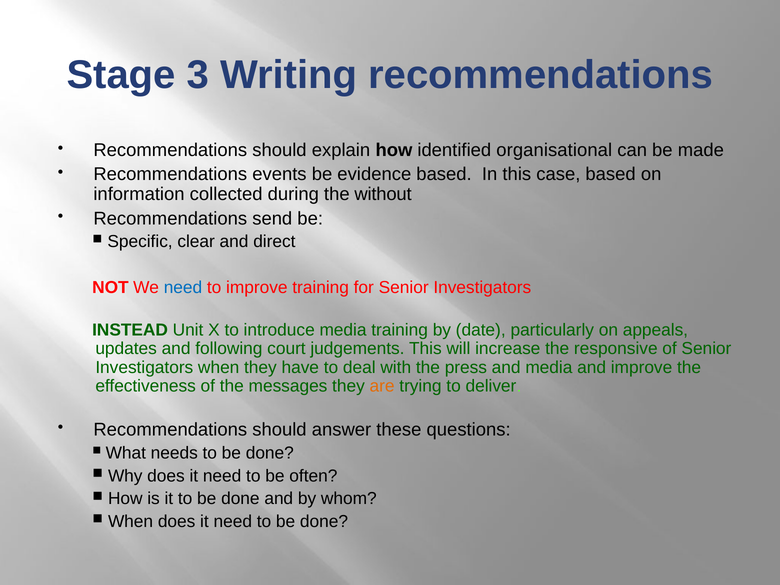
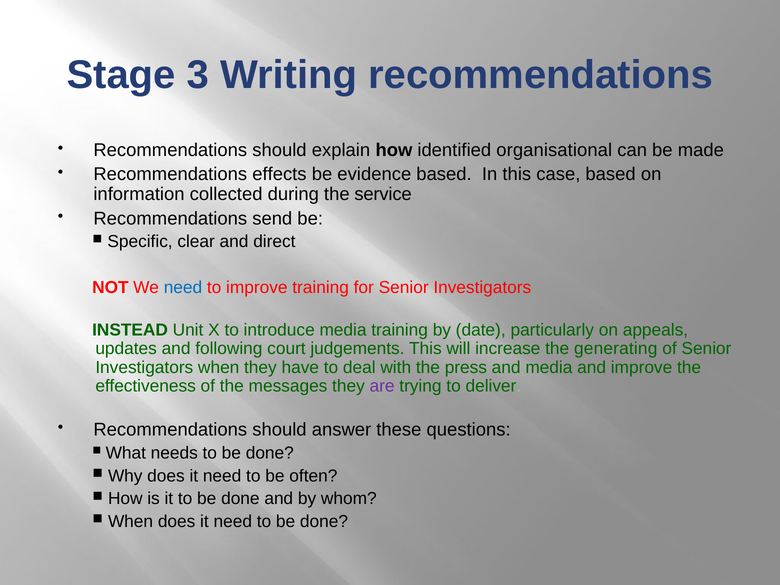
events: events -> effects (279, 174)
without: without -> service (383, 194)
responsive: responsive -> generating (616, 349)
are colour: orange -> purple (382, 386)
